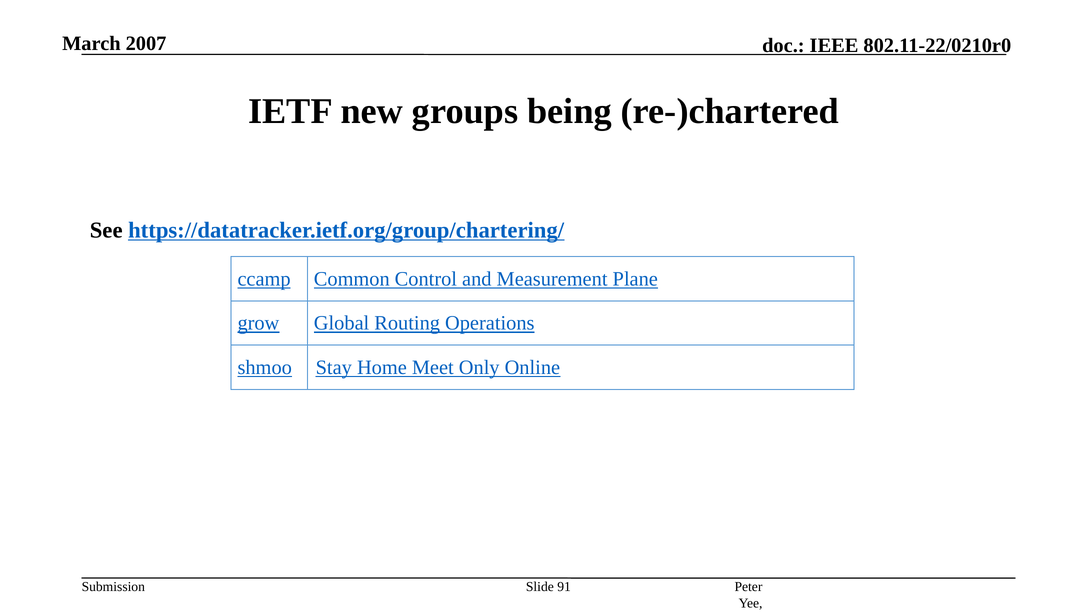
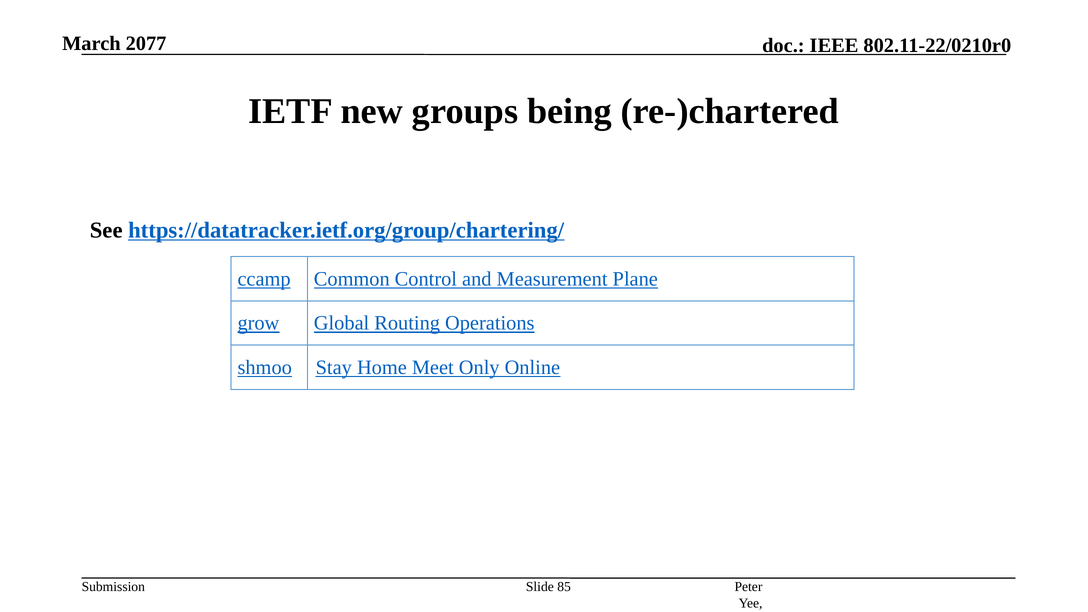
2007: 2007 -> 2077 (146, 44)
91: 91 -> 85 (564, 587)
